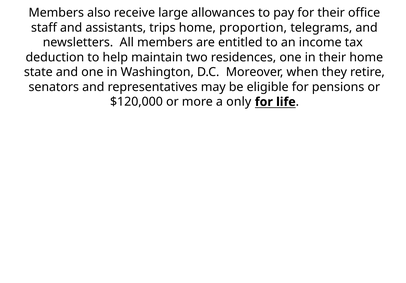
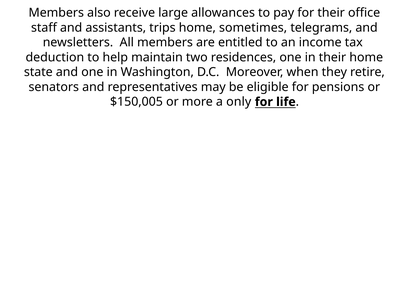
proportion: proportion -> sometimes (253, 28)
$120,000: $120,000 -> $150,005 (136, 102)
